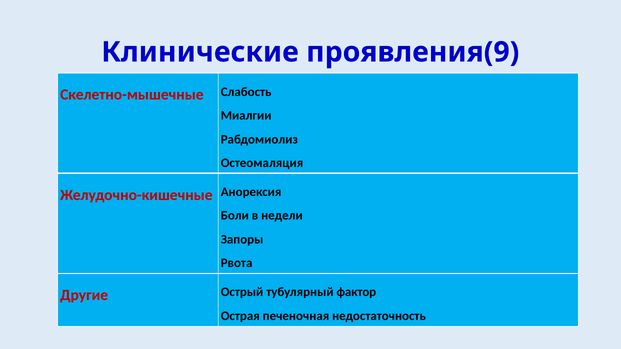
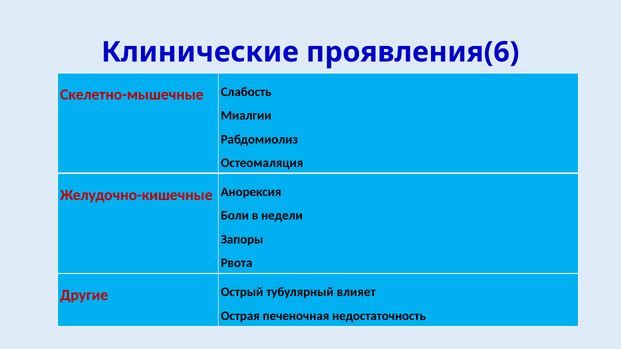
проявления(9: проявления(9 -> проявления(6 (413, 52)
фактор: фактор -> влияет (356, 292)
